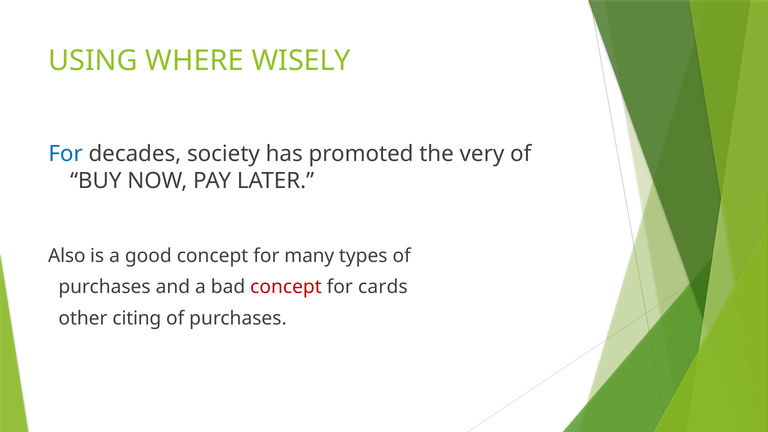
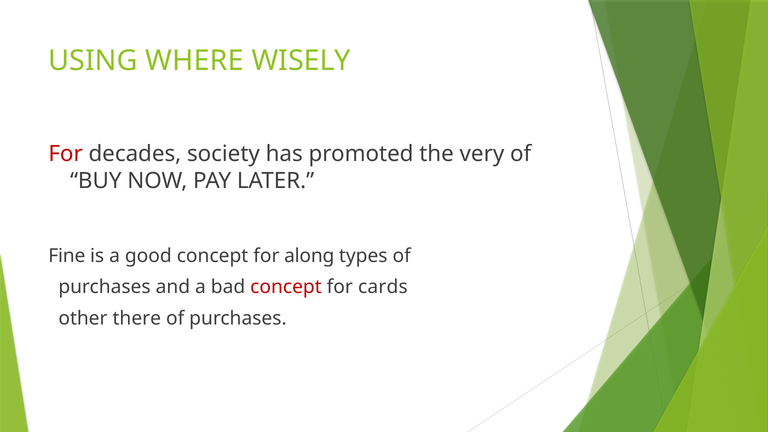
For colour: blue -> red (66, 154)
Also: Also -> Fine (67, 256)
many: many -> along (309, 256)
citing: citing -> there (137, 318)
